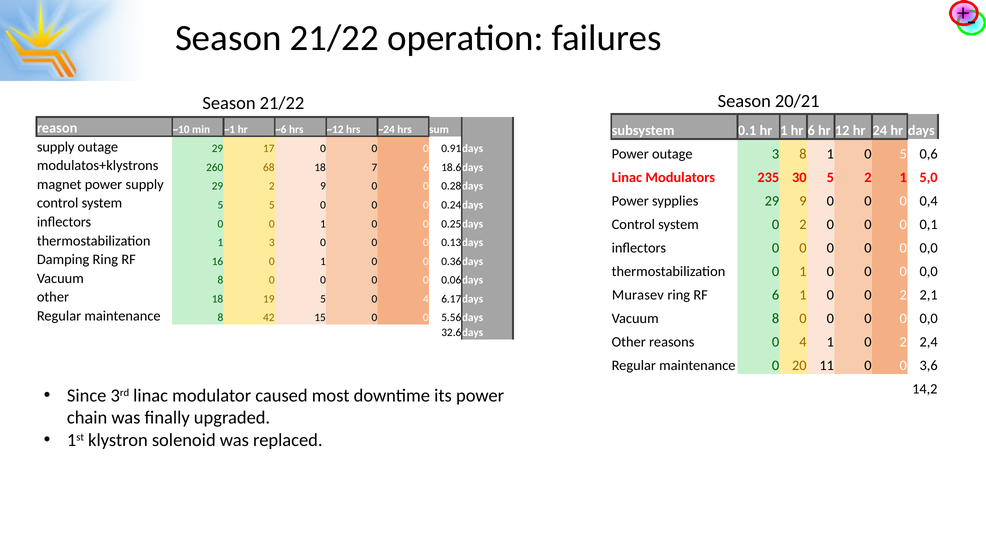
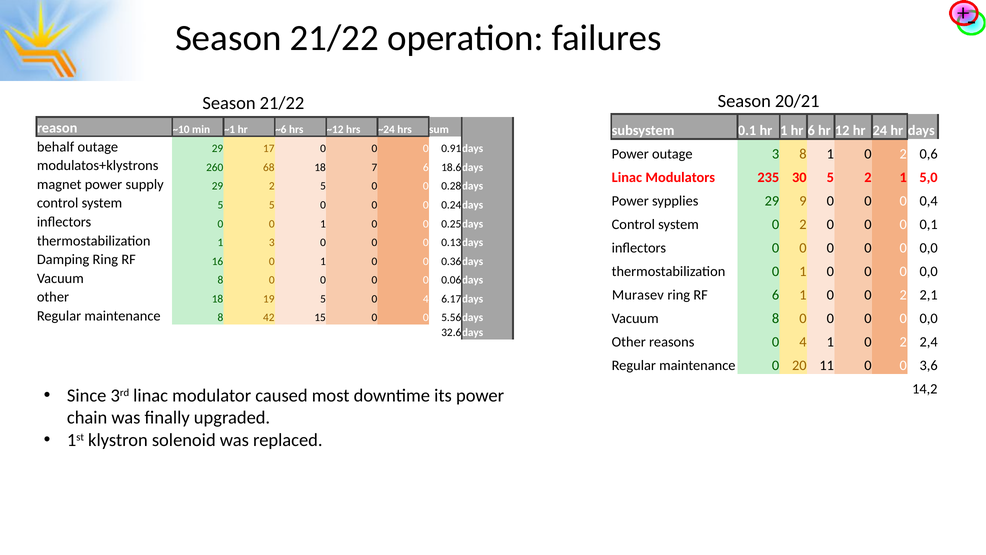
supply: supply -> behalf (56, 147)
8 1 0 5: 5 -> 2 (903, 154)
2 9: 9 -> 5 (323, 186)
